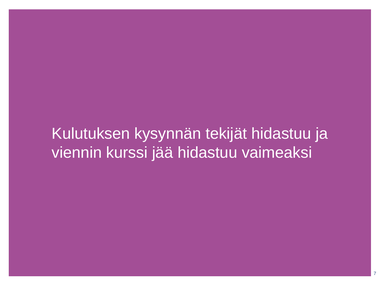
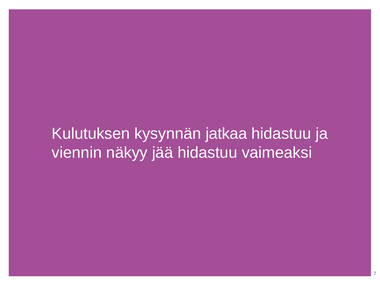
tekijät: tekijät -> jatkaa (226, 134)
kurssi: kurssi -> näkyy (127, 153)
